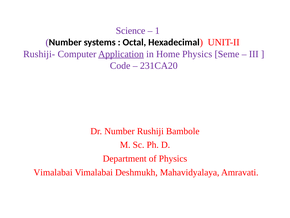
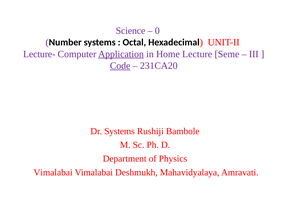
1: 1 -> 0 (157, 31)
Rushiji-: Rushiji- -> Lecture- (39, 54)
Home Physics: Physics -> Lecture (197, 54)
Code underline: none -> present (120, 65)
Dr Number: Number -> Systems (120, 131)
